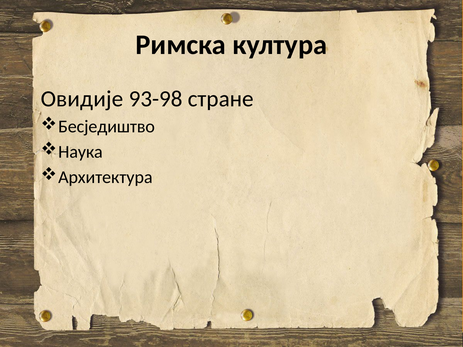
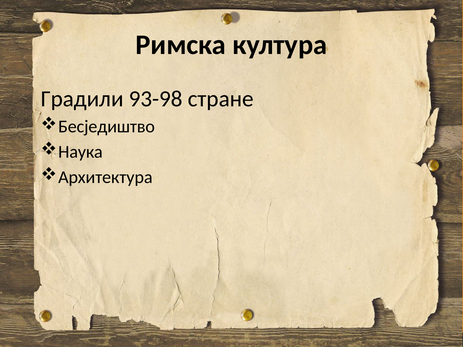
Овидије: Овидије -> Градили (82, 99)
